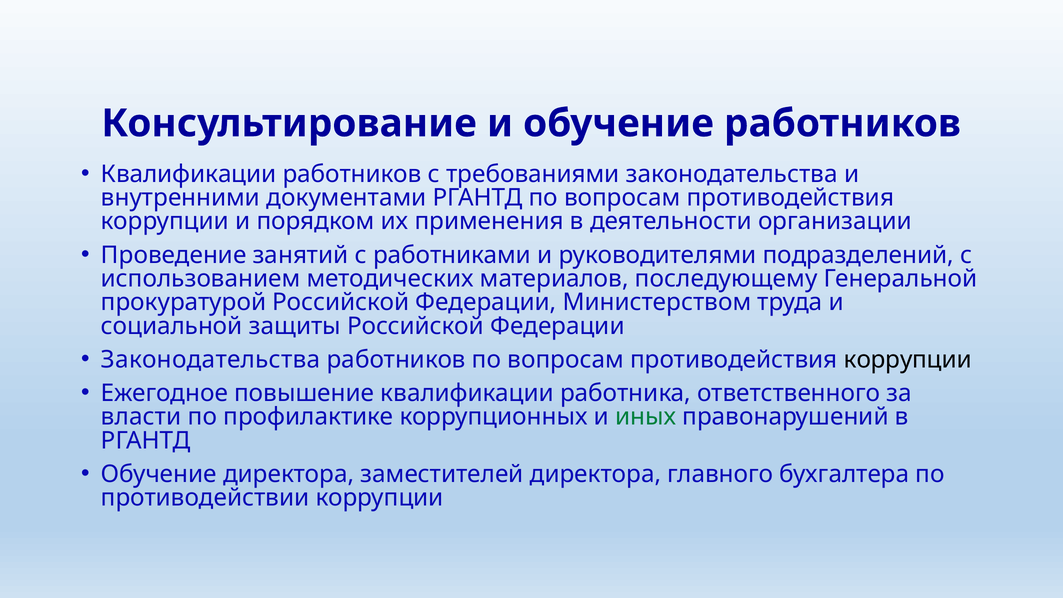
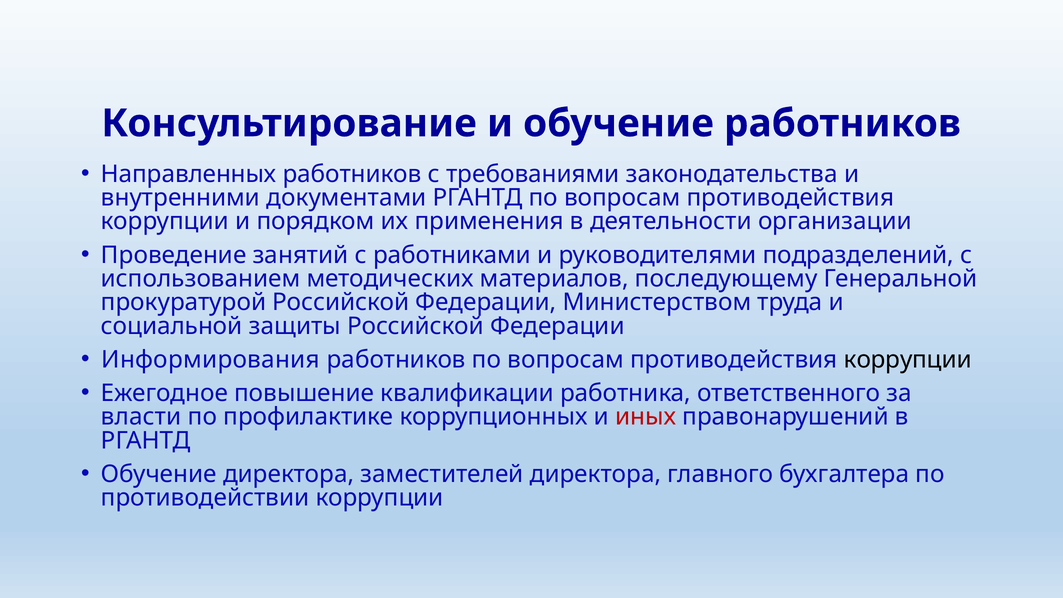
Квалификации: Квалификации -> Направленных (189, 174)
Законодательства: Законодательства -> Информирования (211, 360)
иных colour: green -> red (646, 417)
